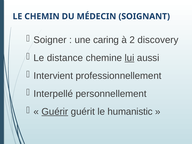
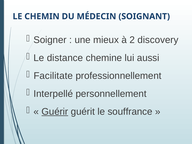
caring: caring -> mieux (106, 40)
lui underline: present -> none (129, 58)
Intervient: Intervient -> Facilitate (53, 76)
humanistic: humanistic -> souffrance (130, 112)
